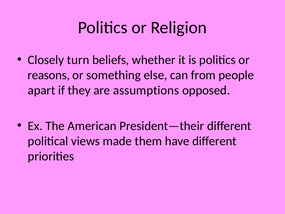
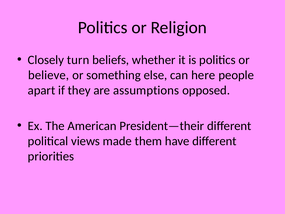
reasons: reasons -> believe (49, 75)
from: from -> here (203, 75)
